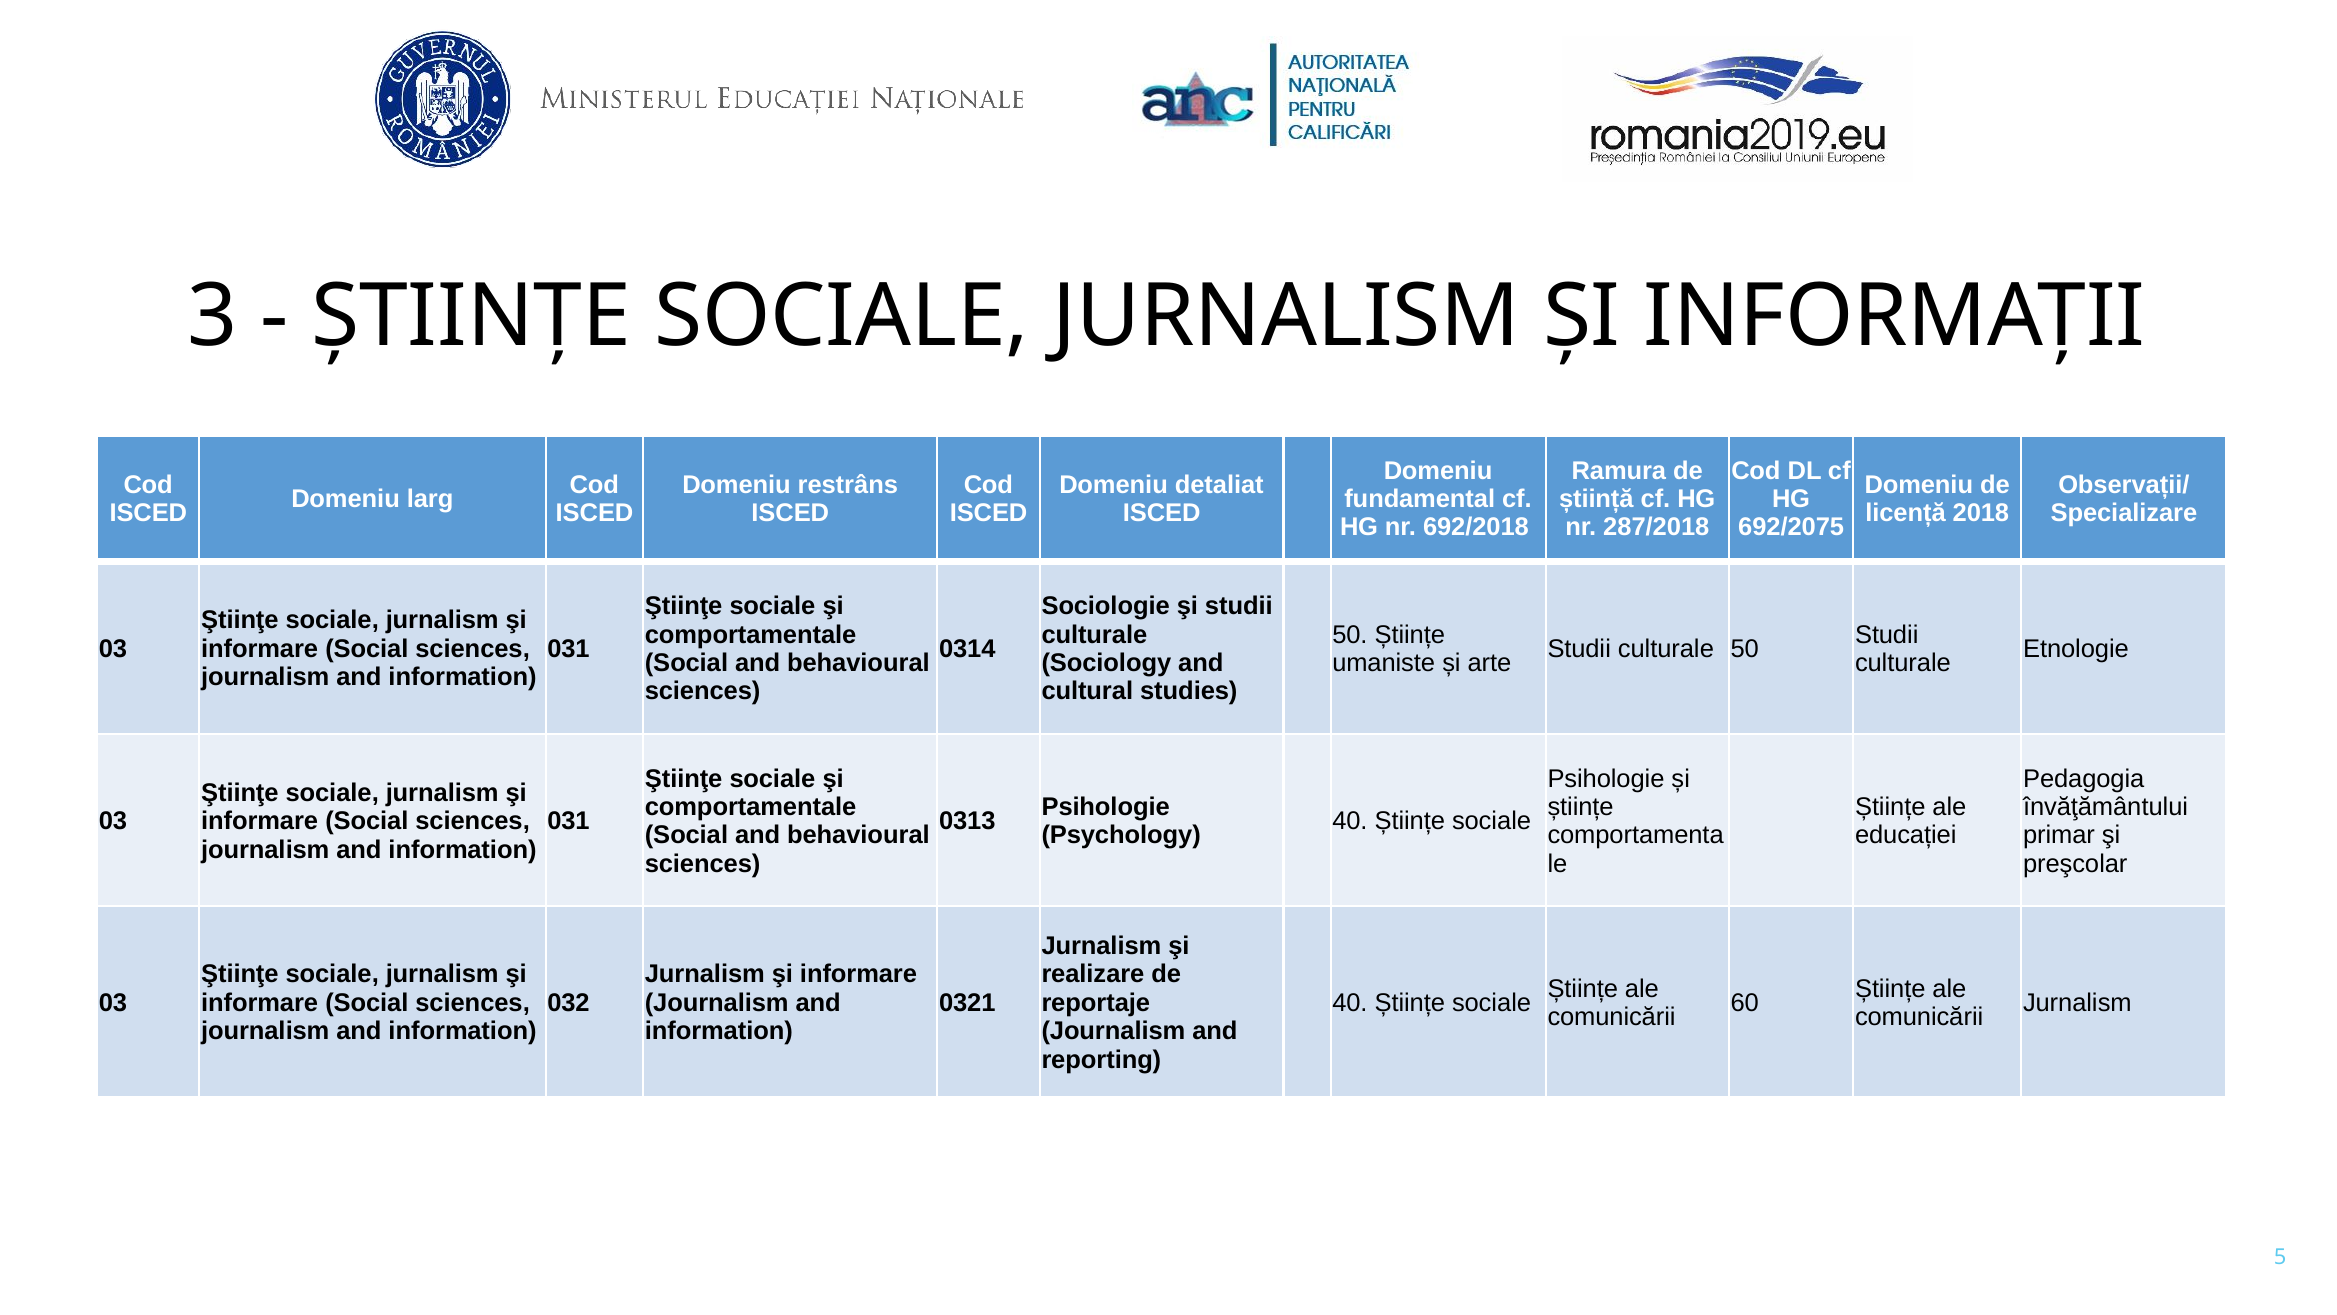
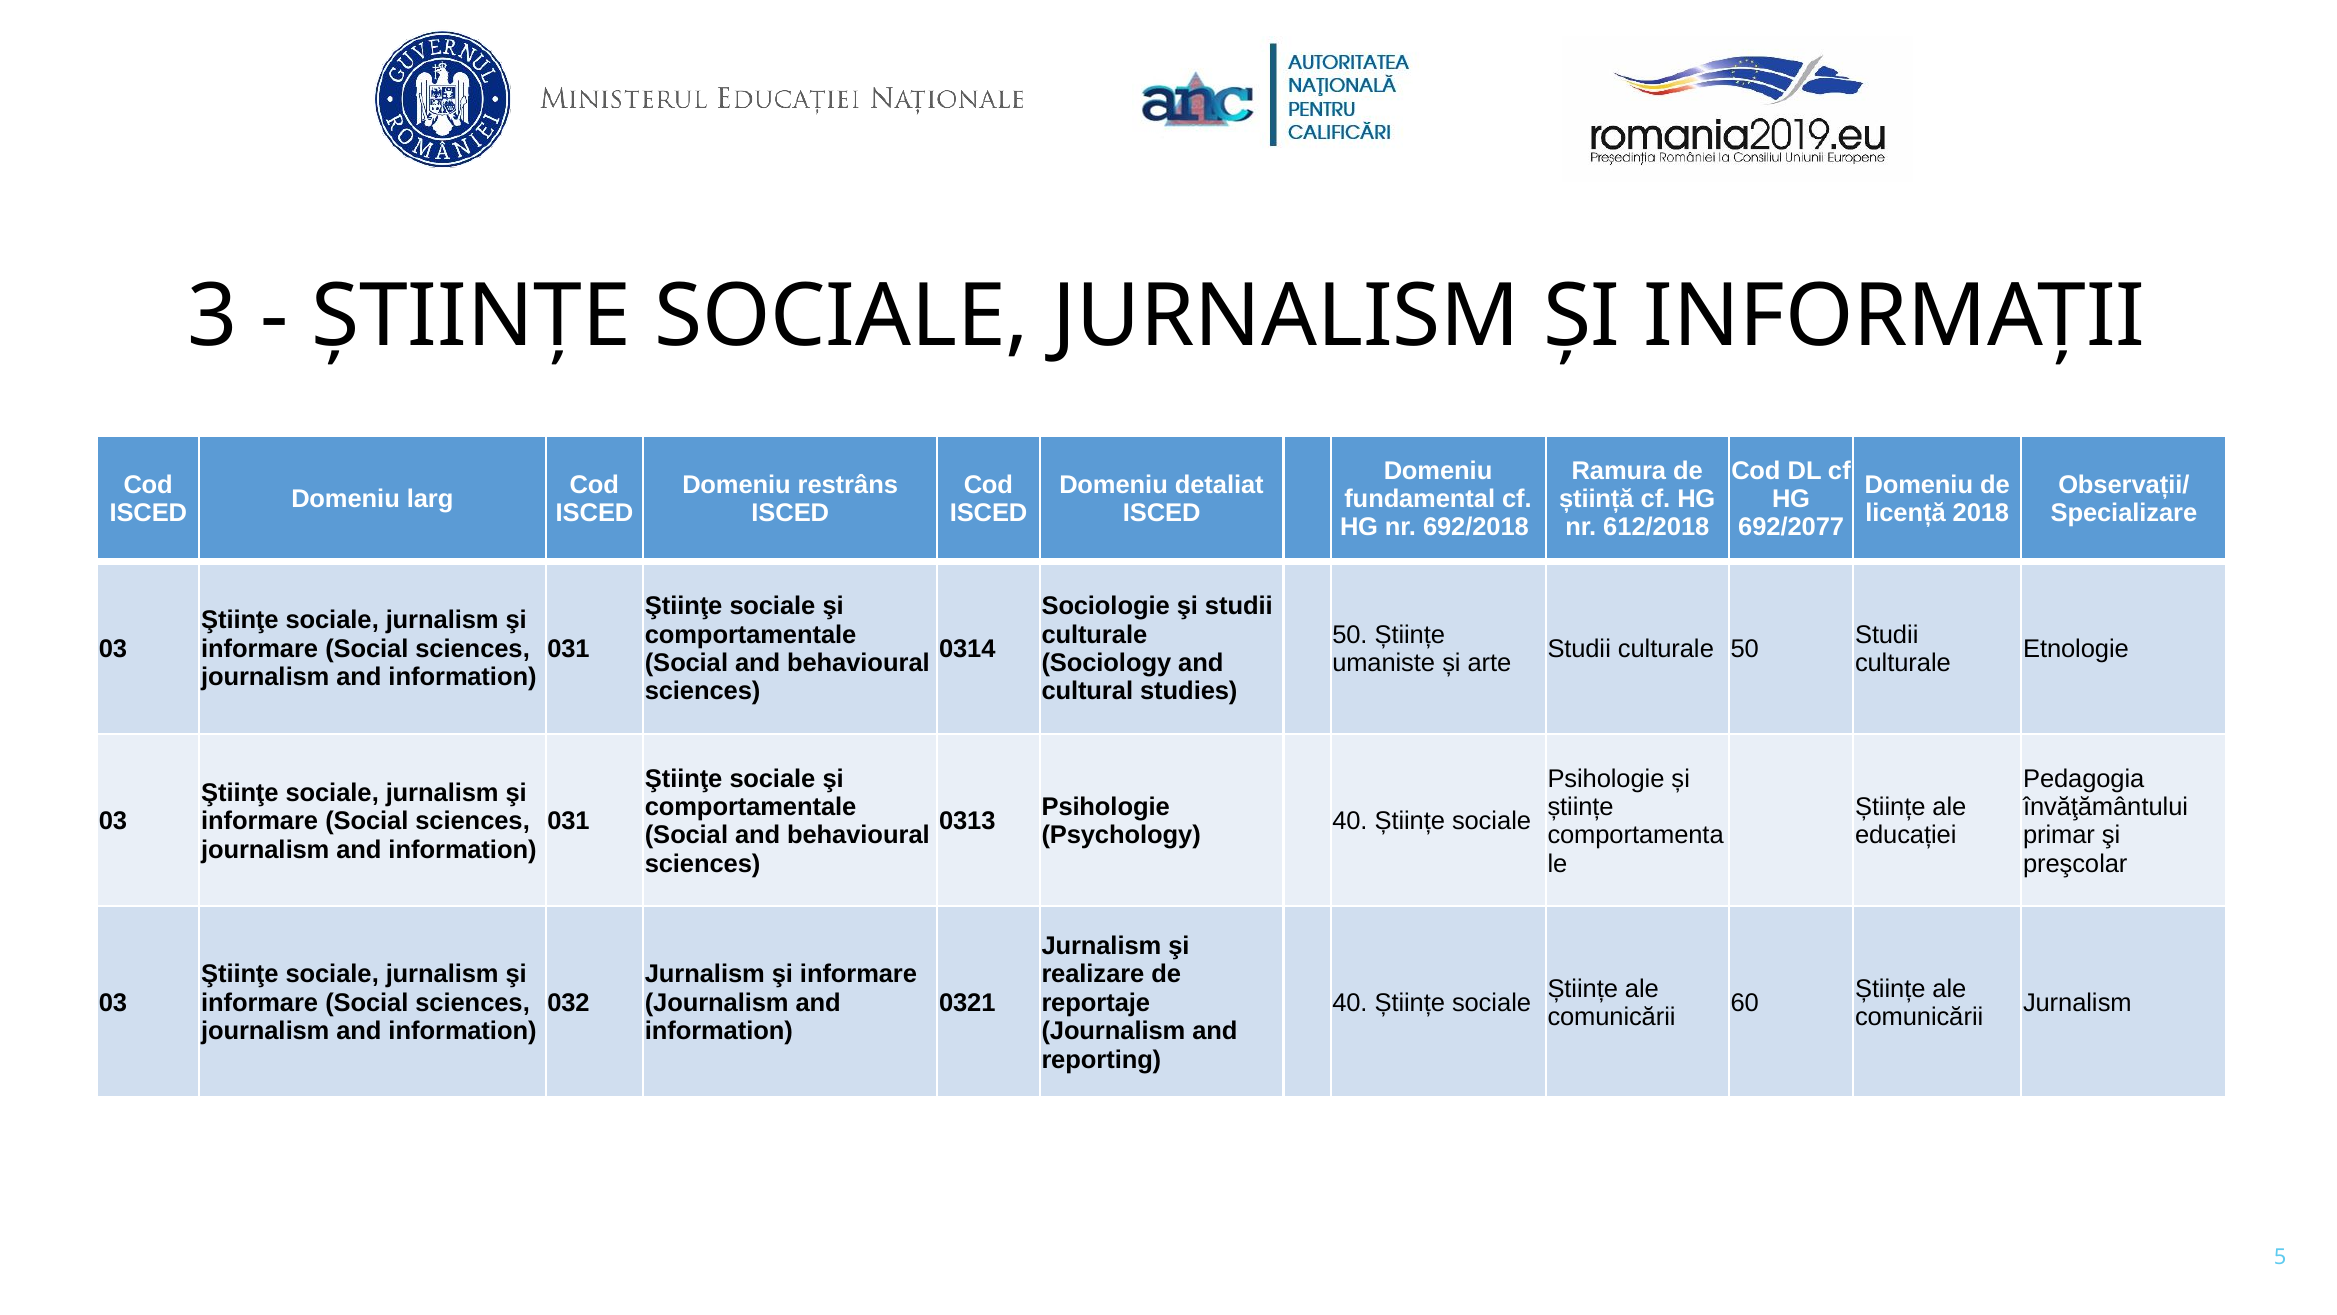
287/2018: 287/2018 -> 612/2018 (1656, 527)
692/2075: 692/2075 -> 692/2077 (1791, 527)
